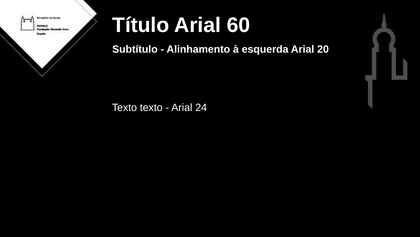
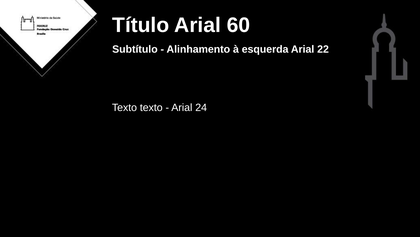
20: 20 -> 22 (323, 49)
